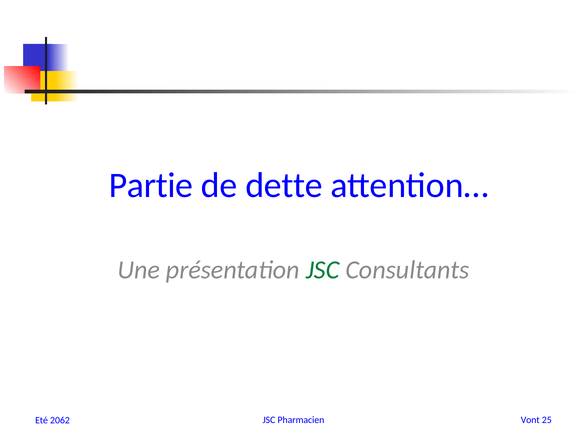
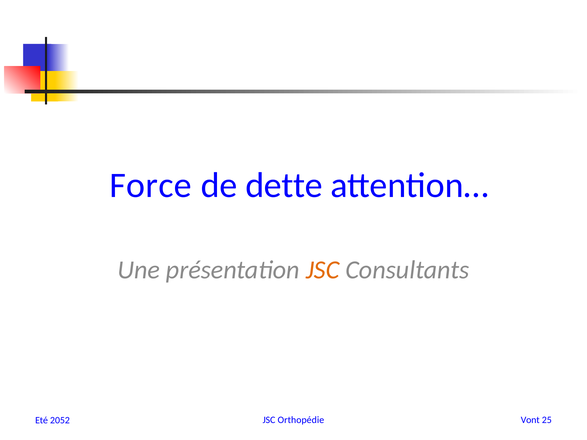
Partie: Partie -> Force (151, 185)
JSC colour: green -> orange (323, 270)
Pharmacien: Pharmacien -> Orthopédie (301, 420)
2062: 2062 -> 2052 (60, 420)
